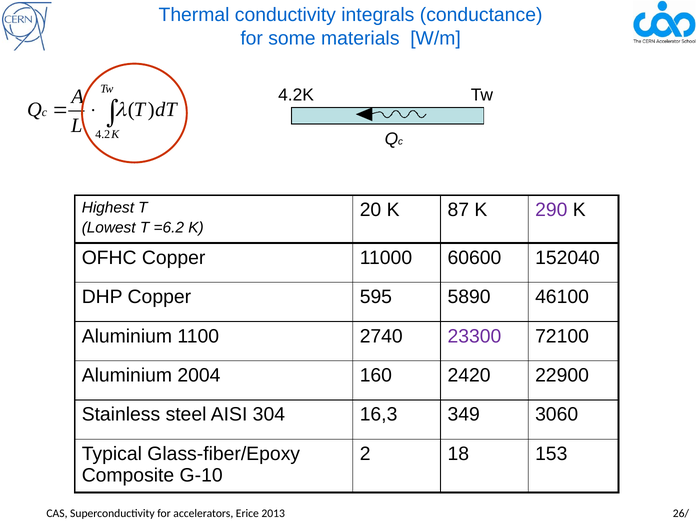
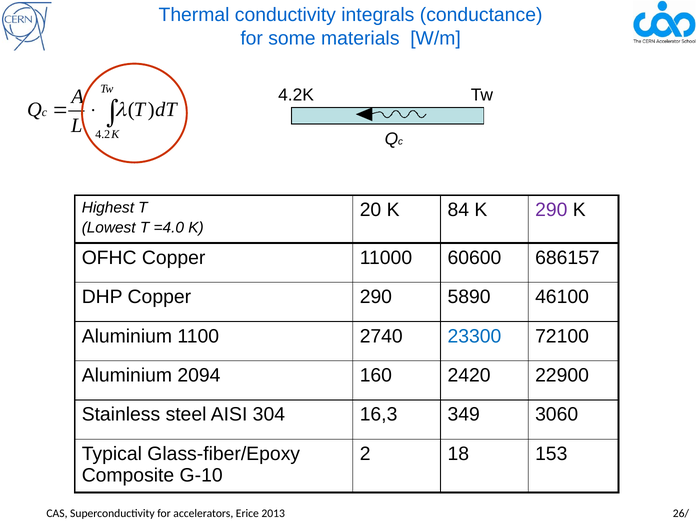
87: 87 -> 84 (458, 210)
=6.2: =6.2 -> =4.0 (169, 228)
152040: 152040 -> 686157 (567, 258)
Copper 595: 595 -> 290 (376, 297)
23300 colour: purple -> blue (474, 336)
2004: 2004 -> 2094 (199, 375)
